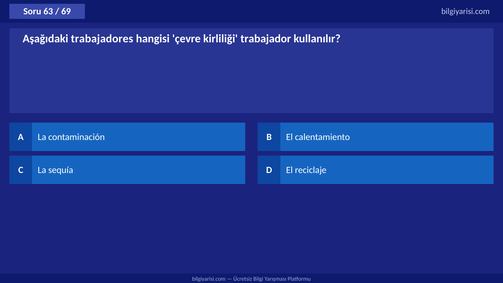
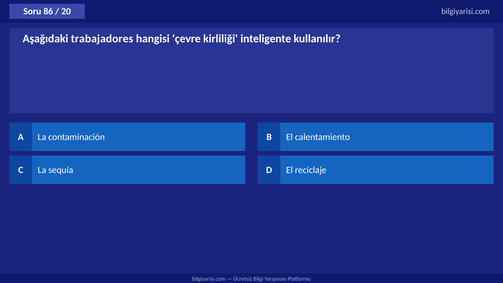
63: 63 -> 86 (48, 12)
69: 69 -> 20 (66, 12)
trabajador: trabajador -> inteligente (266, 39)
